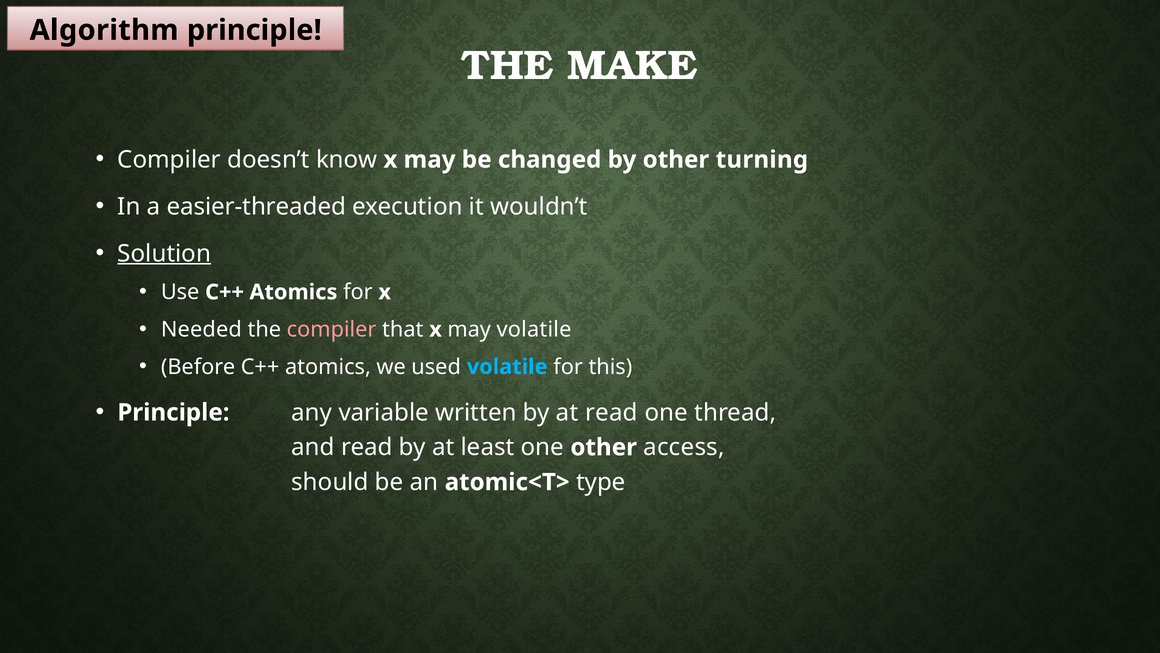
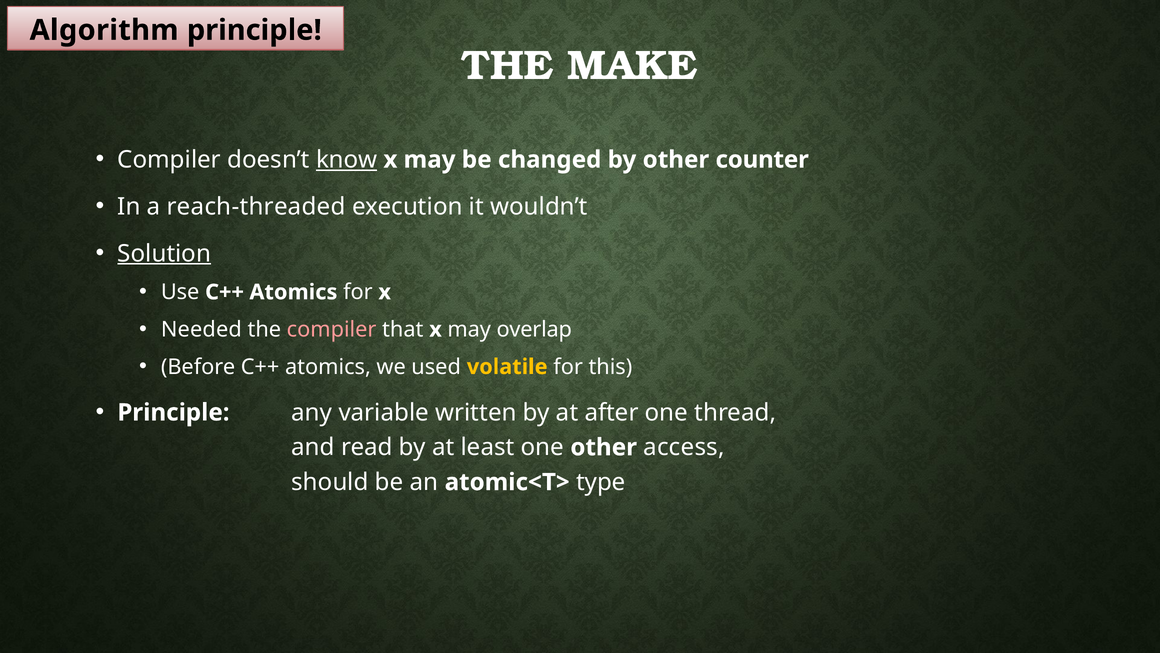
know underline: none -> present (347, 160)
turning: turning -> counter (762, 160)
easier-threaded: easier-threaded -> reach-threaded (256, 206)
may volatile: volatile -> overlap (534, 329)
volatile colour: light blue -> yellow (507, 367)
at read: read -> after (612, 412)
